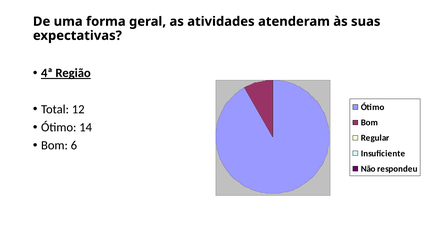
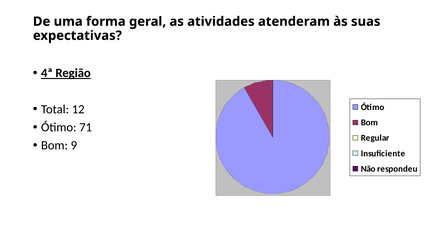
14: 14 -> 71 (86, 127)
6: 6 -> 9 (74, 145)
